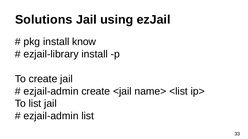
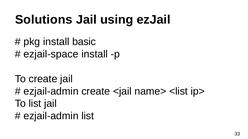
know: know -> basic (84, 42)
ezjail-library: ezjail-library -> ezjail-space (51, 54)
